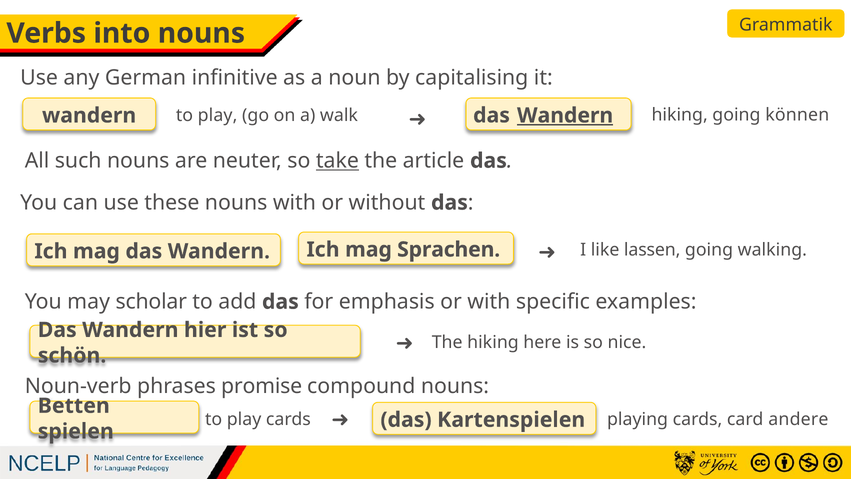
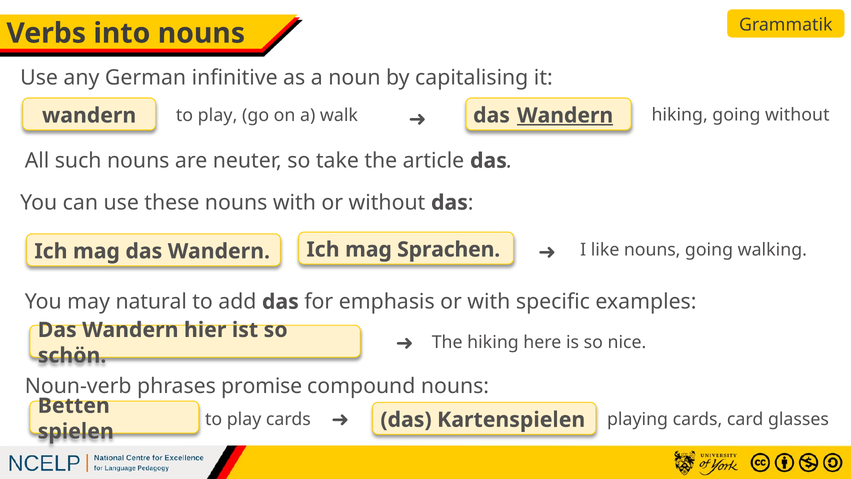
going können: können -> without (797, 115)
take underline: present -> none (337, 161)
like lassen: lassen -> nouns (652, 250)
scholar: scholar -> natural (151, 302)
andere: andere -> glasses (798, 419)
